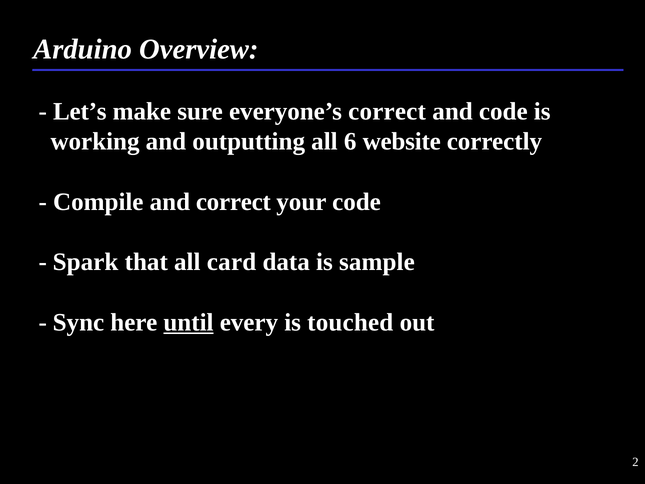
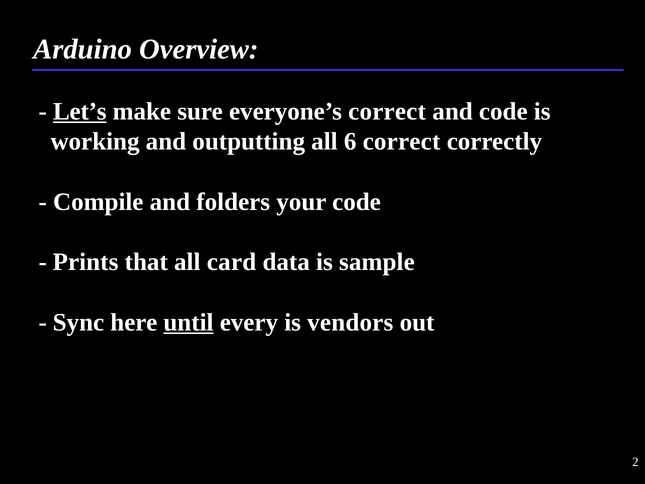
Let’s underline: none -> present (80, 111)
6 website: website -> correct (401, 141)
and correct: correct -> folders (233, 202)
Spark: Spark -> Prints (86, 262)
touched: touched -> vendors (350, 322)
